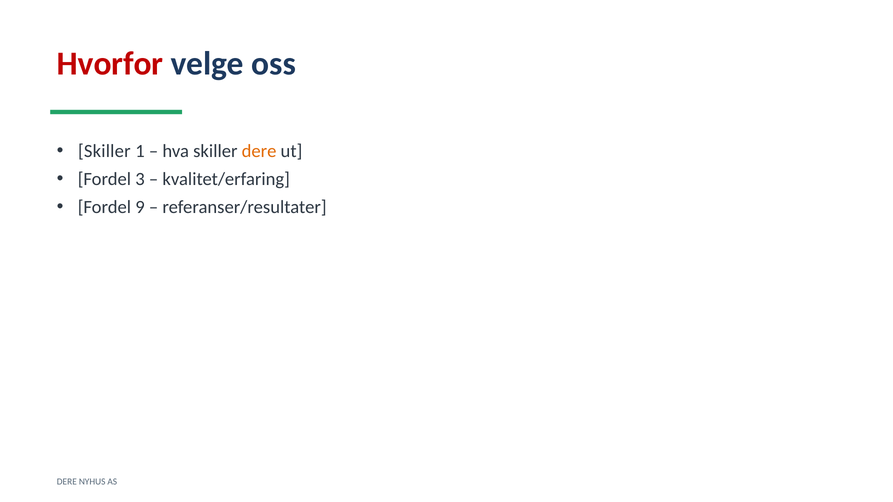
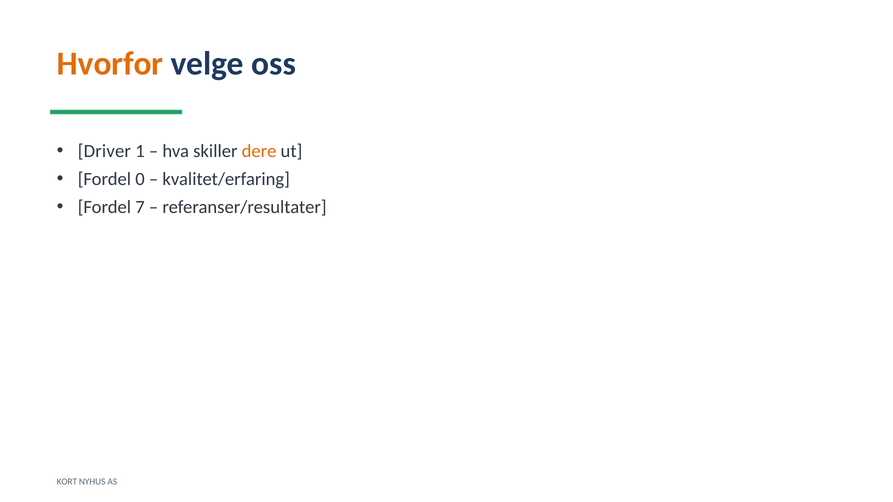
Hvorfor colour: red -> orange (110, 64)
Skiller: Skiller -> Driver (104, 151)
3: 3 -> 0 (140, 179)
9: 9 -> 7 (140, 207)
DERE: DERE -> KORT (67, 482)
